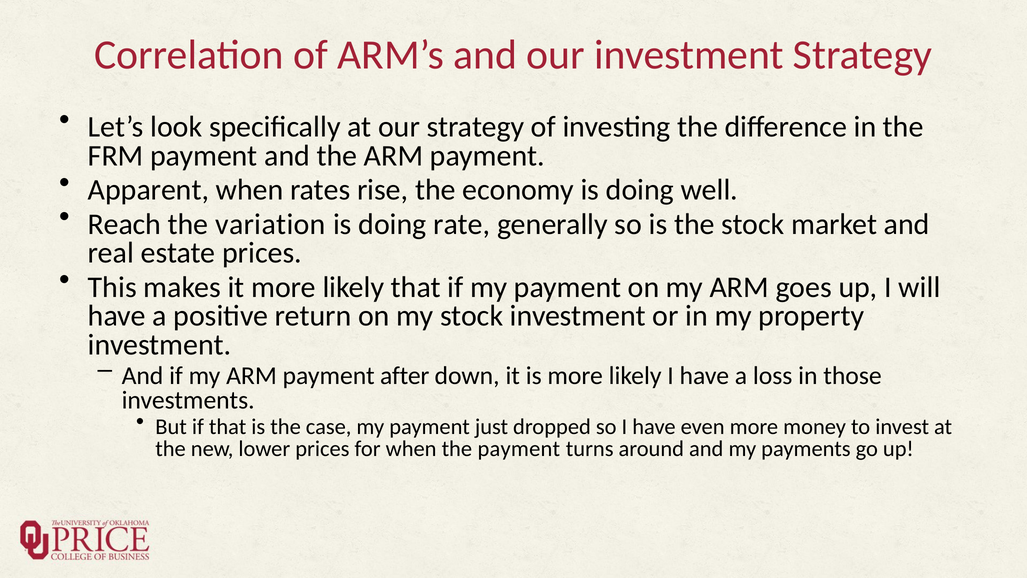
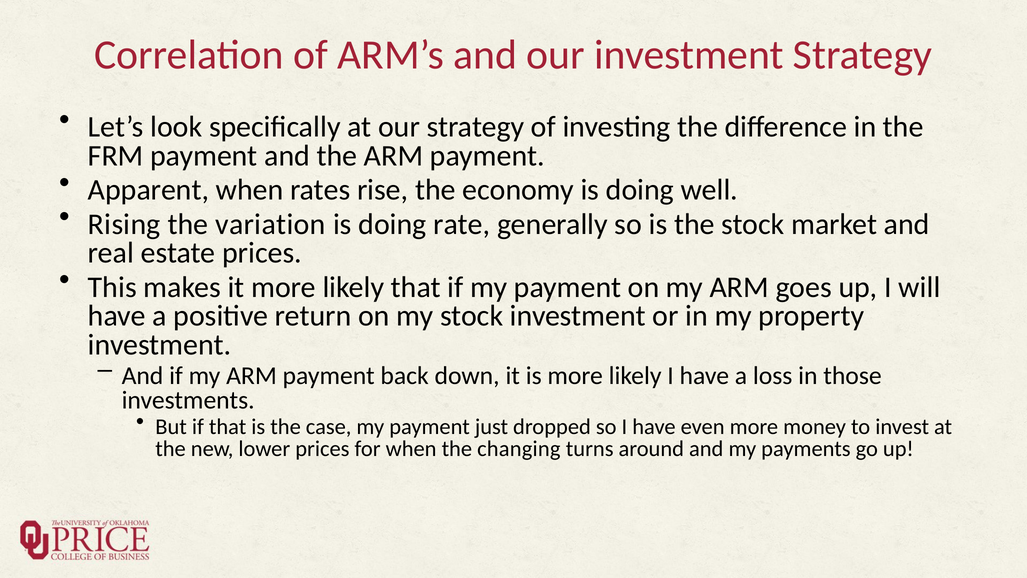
Reach: Reach -> Rising (124, 224)
after: after -> back (405, 375)
the payment: payment -> changing (519, 448)
